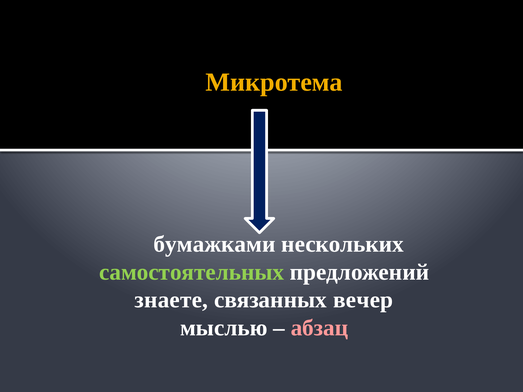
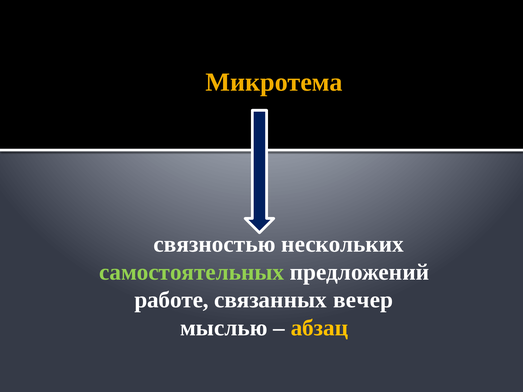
бумажками: бумажками -> связностью (215, 244)
знаете: знаете -> работе (172, 300)
абзац colour: pink -> yellow (320, 328)
